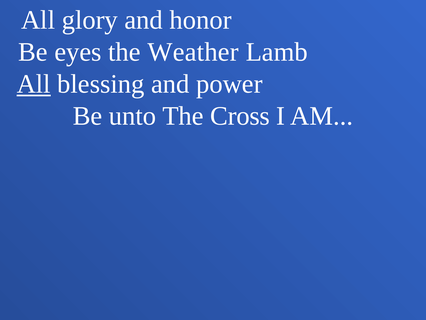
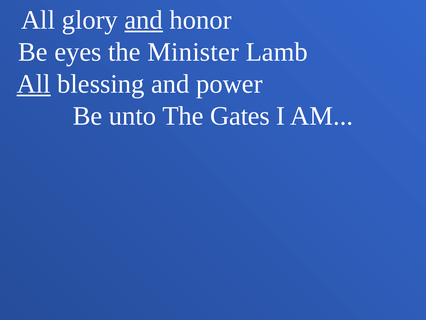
and underline: none -> present (144, 20)
Weather: Weather -> Minister (193, 52)
Cross: Cross -> Gates (240, 116)
